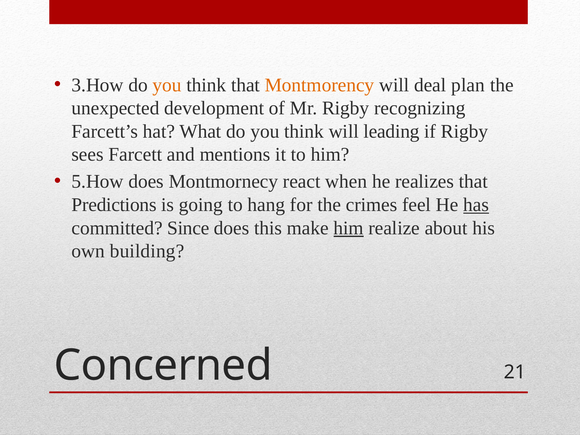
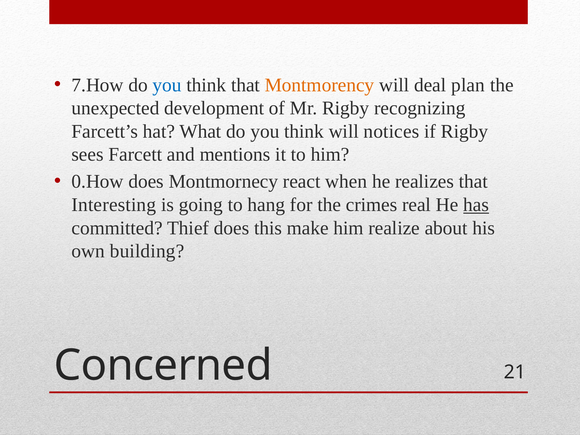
3.How: 3.How -> 7.How (98, 85)
you colour: orange -> blue (167, 85)
leading: leading -> notices (391, 131)
5.How: 5.How -> 0.How (98, 182)
Predictions: Predictions -> Interesting (114, 205)
feel: feel -> real (417, 205)
Since: Since -> Thief (188, 228)
him underline: present -> none (349, 228)
